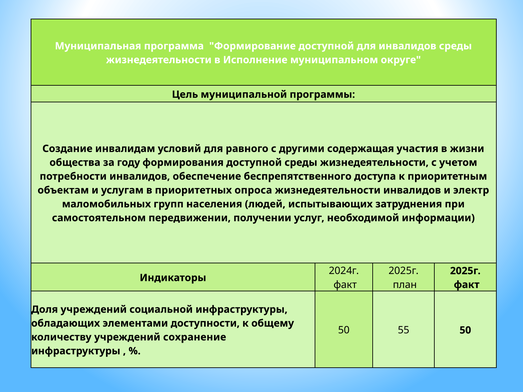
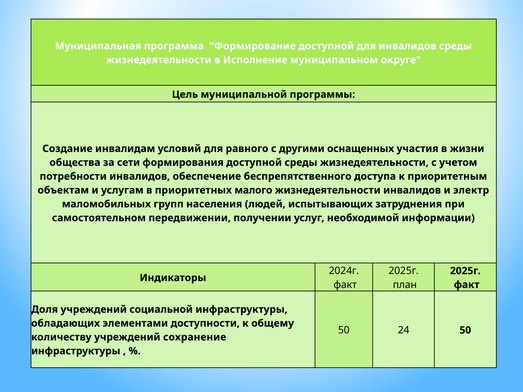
содержащая: содержащая -> оснащенных (361, 149)
году: году -> сети (129, 163)
опроса: опроса -> малого (253, 190)
55: 55 -> 24 (404, 330)
